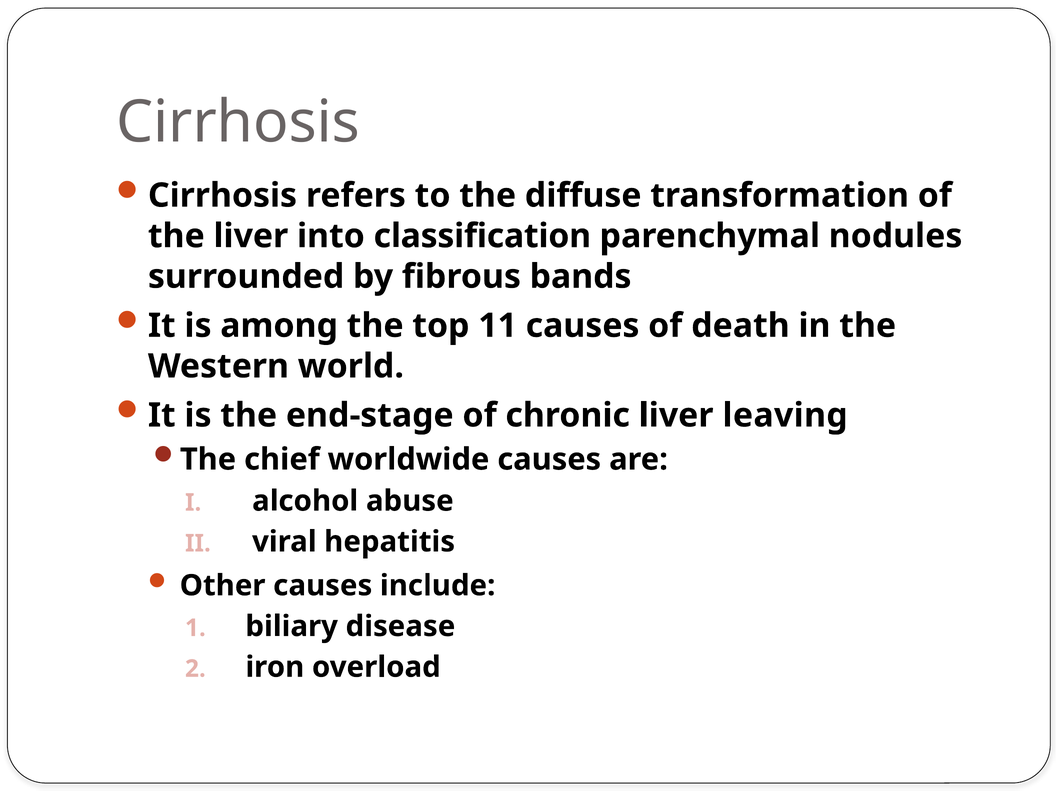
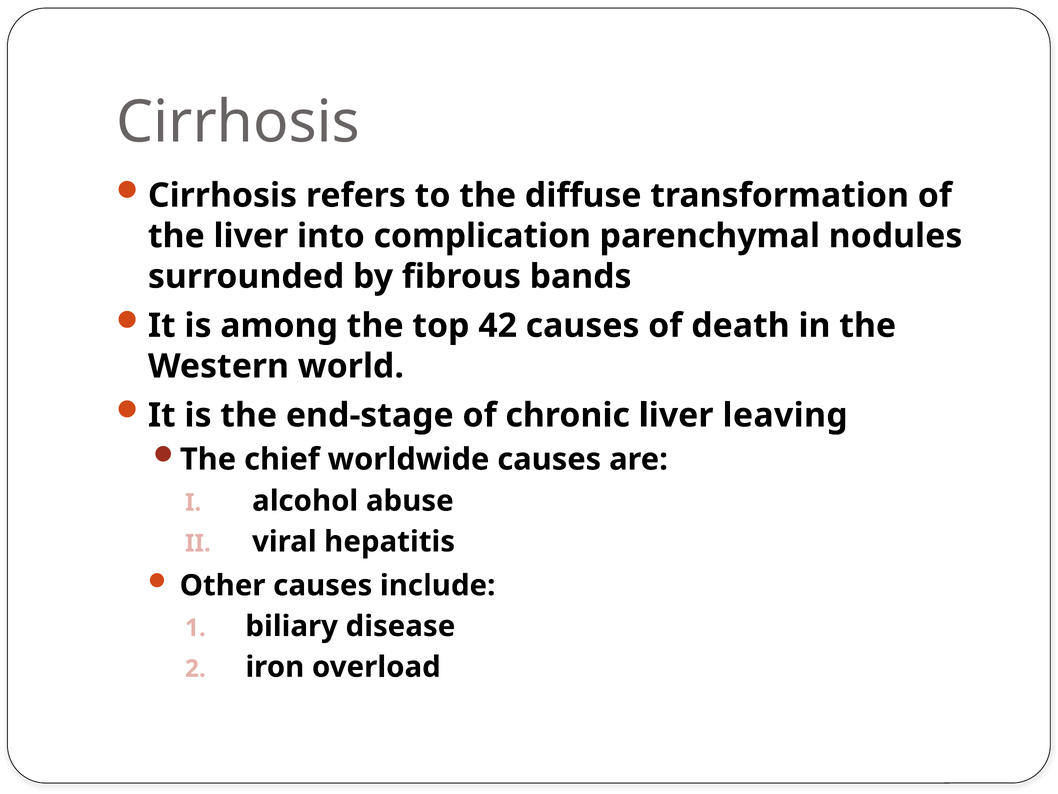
classification: classification -> complication (482, 236)
11: 11 -> 42 (498, 325)
